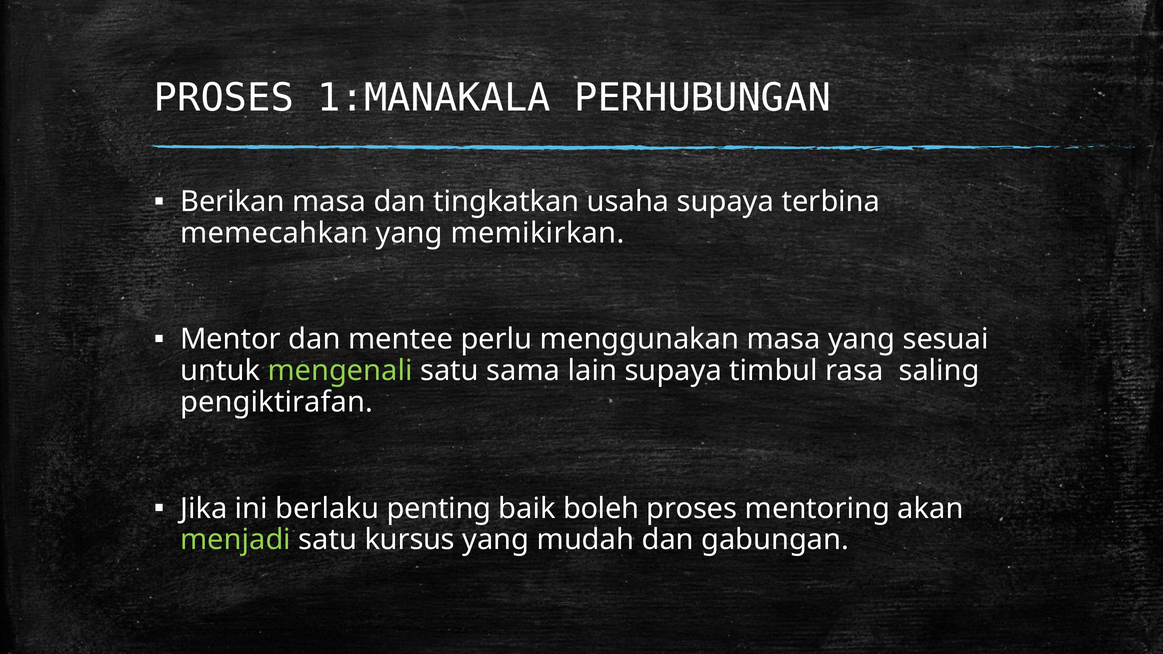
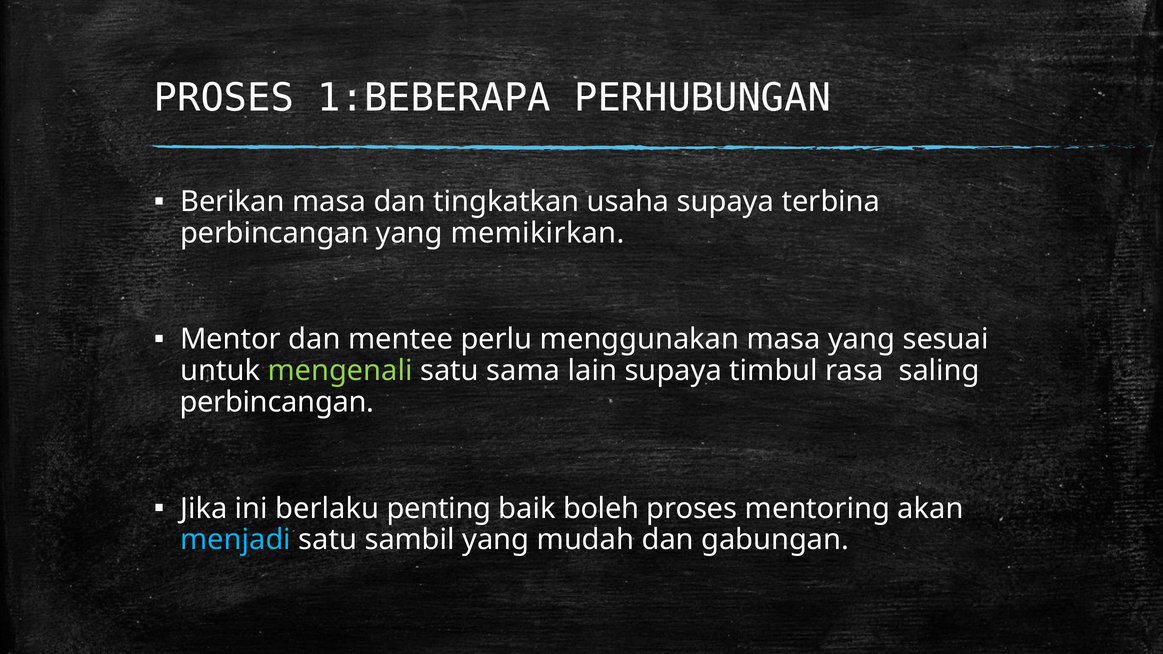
1:MANAKALA: 1:MANAKALA -> 1:BEBERAPA (434, 98)
memecahkan: memecahkan -> perbincangan (274, 233)
pengiktirafan: pengiktirafan -> perbincangan (277, 402)
menjadi colour: light green -> light blue (236, 540)
kursus: kursus -> sambil (410, 540)
